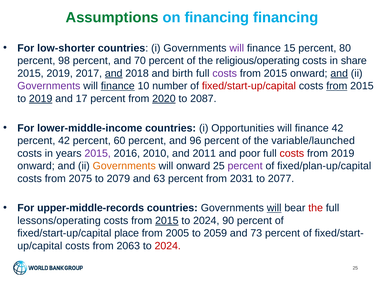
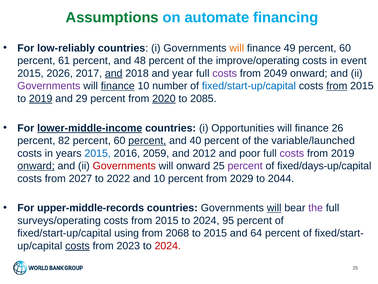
on financing: financing -> automate (217, 18)
low-shorter: low-shorter -> low-reliably (66, 48)
will colour: purple -> orange (237, 48)
15: 15 -> 49 (290, 48)
80: 80 -> 60 (345, 48)
98: 98 -> 61 (64, 61)
70: 70 -> 48 (140, 61)
religious/operating: religious/operating -> improve/operating (258, 61)
share: share -> event (354, 61)
2015 2019: 2019 -> 2026 (60, 73)
birth: birth -> year (183, 73)
2015: 2015 -> 2049 (275, 73)
and underline: present -> none (339, 73)
fixed/start-up/capital colour: red -> blue (249, 86)
17: 17 -> 29 (82, 98)
2087: 2087 -> 2085 (203, 98)
lower-middle-income underline: none -> present (90, 128)
finance 42: 42 -> 26 (337, 128)
percent 42: 42 -> 82 (64, 140)
percent underline: none -> present (147, 140)
96: 96 -> 40 (195, 140)
2015 colour: purple -> blue (98, 153)
2010: 2010 -> 2059 (156, 153)
2011: 2011 -> 2012 (204, 153)
costs colour: red -> purple (292, 153)
onward underline: none -> present (36, 166)
Governments colour: orange -> red (124, 166)
fixed/plan-up/capital: fixed/plan-up/capital -> fixed/days-up/capital (324, 166)
2075: 2075 -> 2027 (80, 178)
2079: 2079 -> 2022 (118, 178)
and 63: 63 -> 10 (159, 178)
2031: 2031 -> 2029 (242, 178)
2077: 2077 -> 2044 (281, 178)
the colour: red -> purple (316, 208)
lessons/operating: lessons/operating -> surveys/operating (59, 220)
2015 underline: present -> none (167, 220)
90: 90 -> 95 (228, 220)
place: place -> using (127, 233)
2005: 2005 -> 2068 (177, 233)
to 2059: 2059 -> 2015 (215, 233)
73: 73 -> 64 (256, 233)
costs underline: none -> present (77, 245)
2063: 2063 -> 2023 (128, 245)
